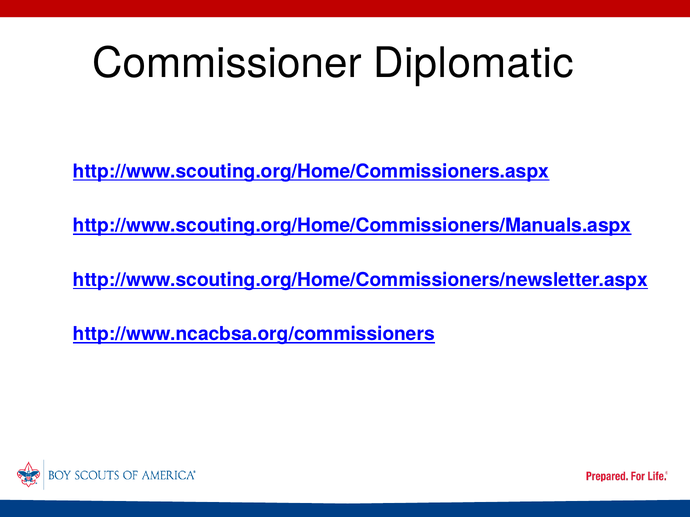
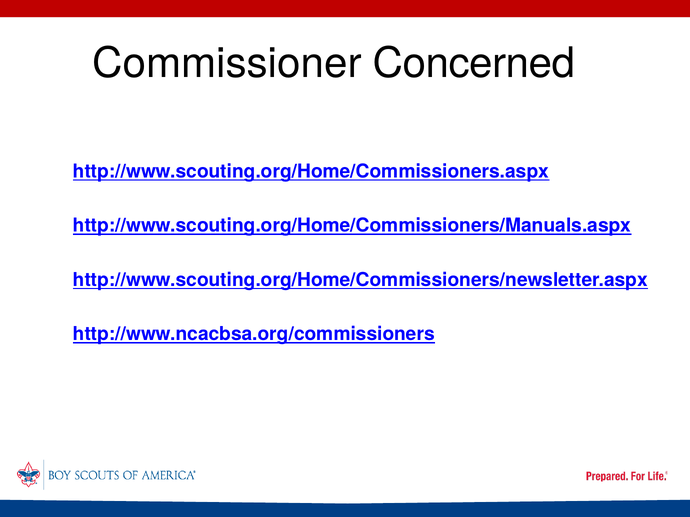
Diplomatic: Diplomatic -> Concerned (474, 63)
